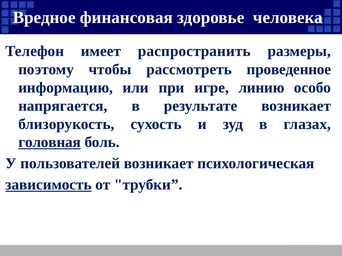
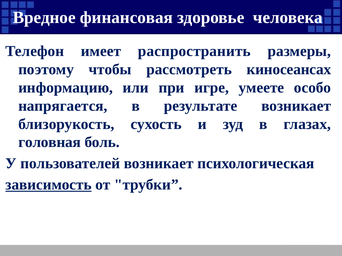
проведенное: проведенное -> киносеансах (289, 70)
линию: линию -> умеете (261, 88)
головная underline: present -> none (50, 142)
